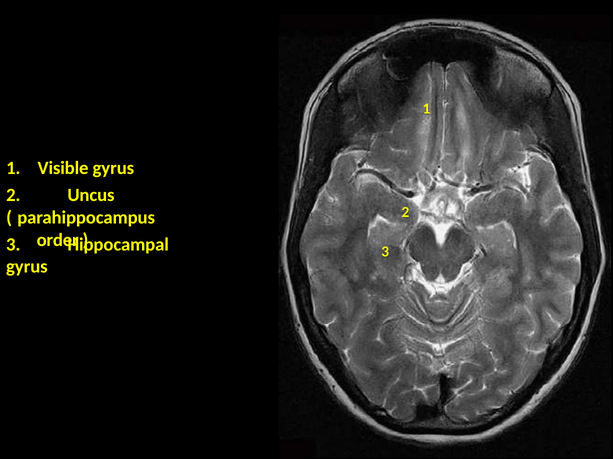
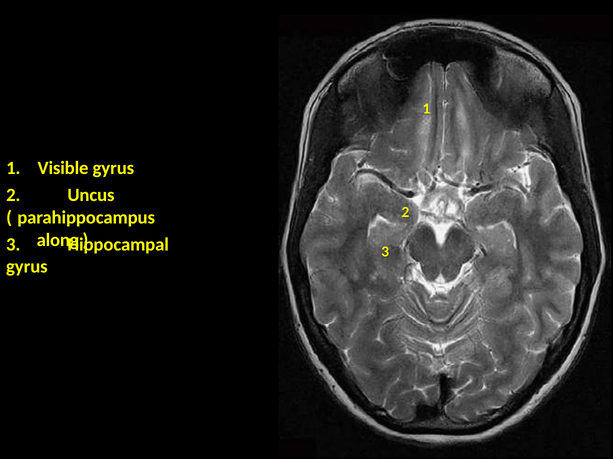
order: order -> along (58, 240)
